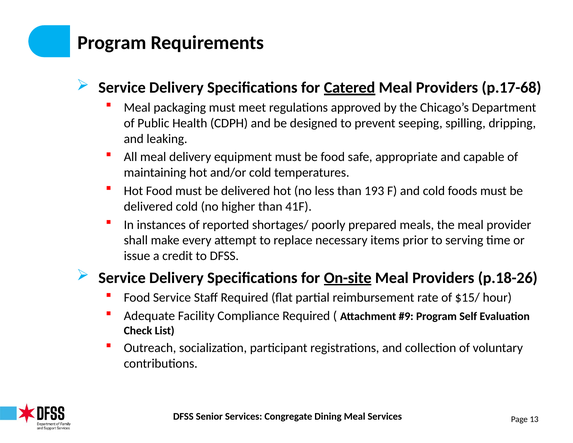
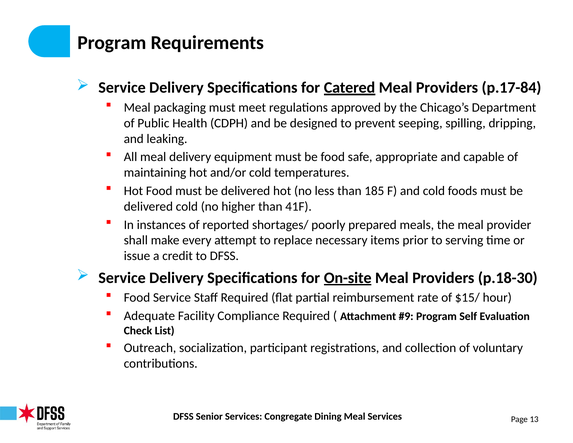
p.17-68: p.17-68 -> p.17-84 (511, 88)
193: 193 -> 185 (374, 191)
p.18-26: p.18-26 -> p.18-30 (508, 278)
